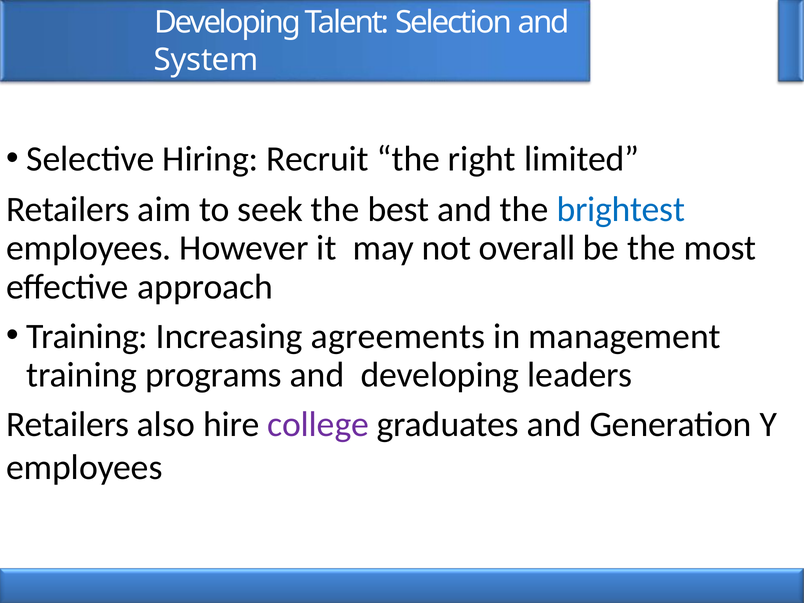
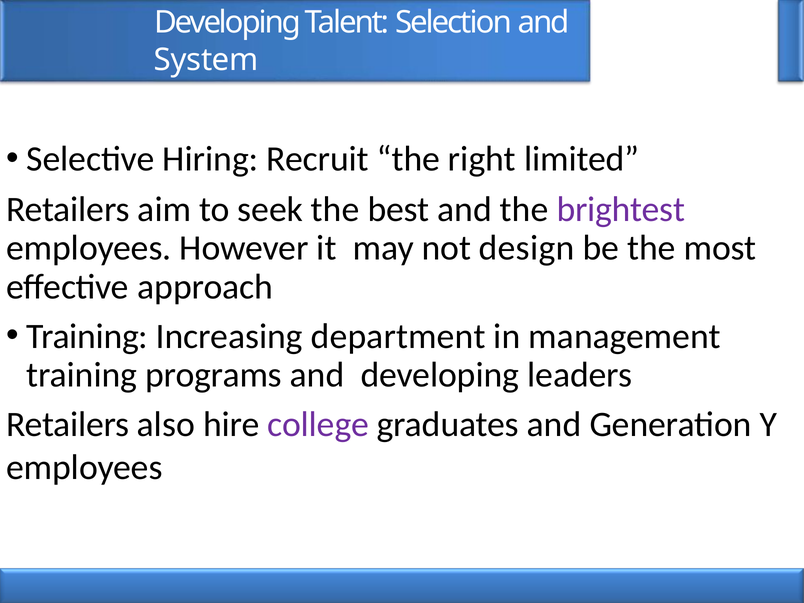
brightest colour: blue -> purple (621, 209)
overall: overall -> design (527, 248)
agreements: agreements -> department (398, 336)
